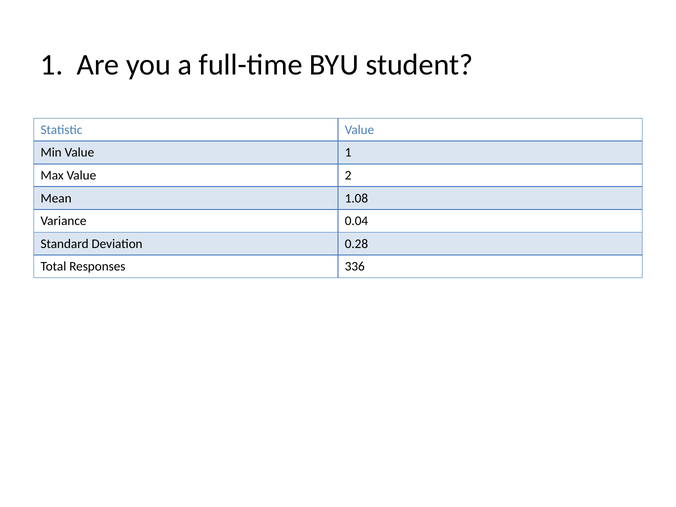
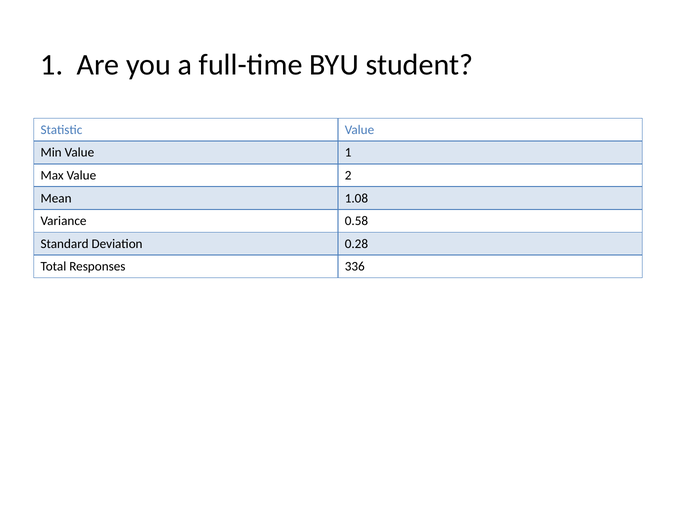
0.04: 0.04 -> 0.58 (356, 221)
